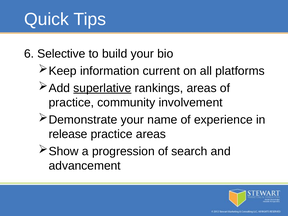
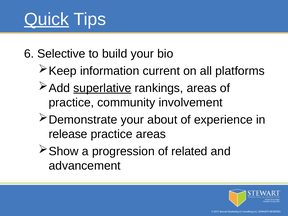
Quick underline: none -> present (46, 19)
name: name -> about (162, 120)
search: search -> related (189, 151)
